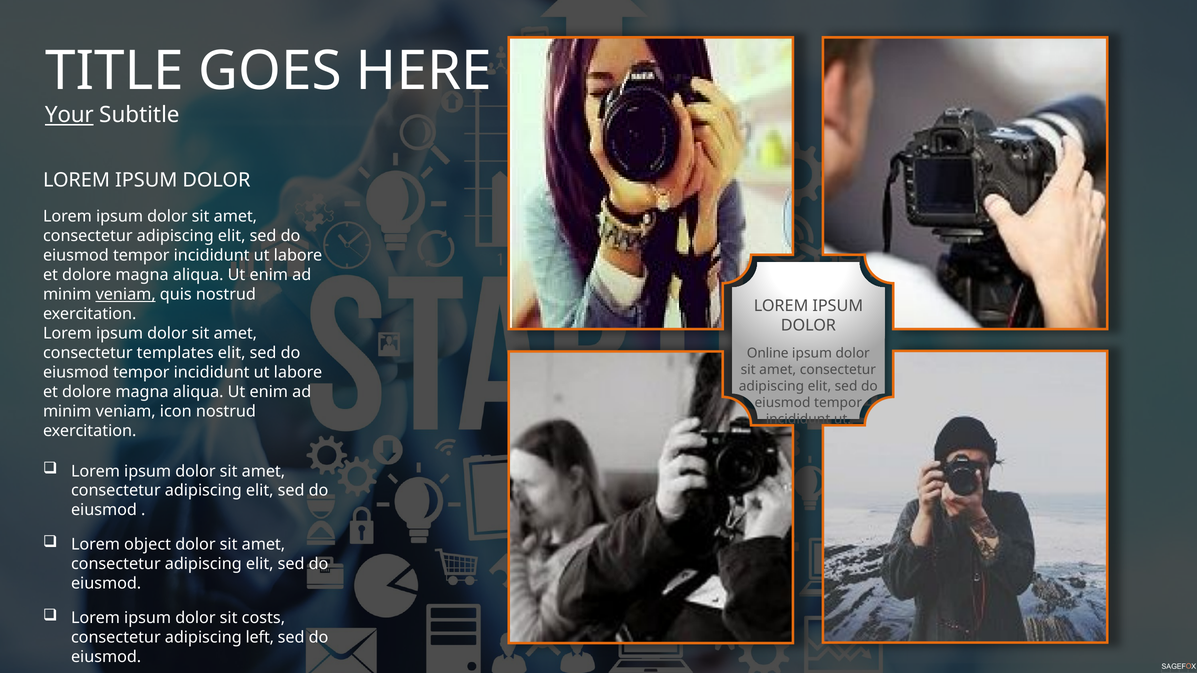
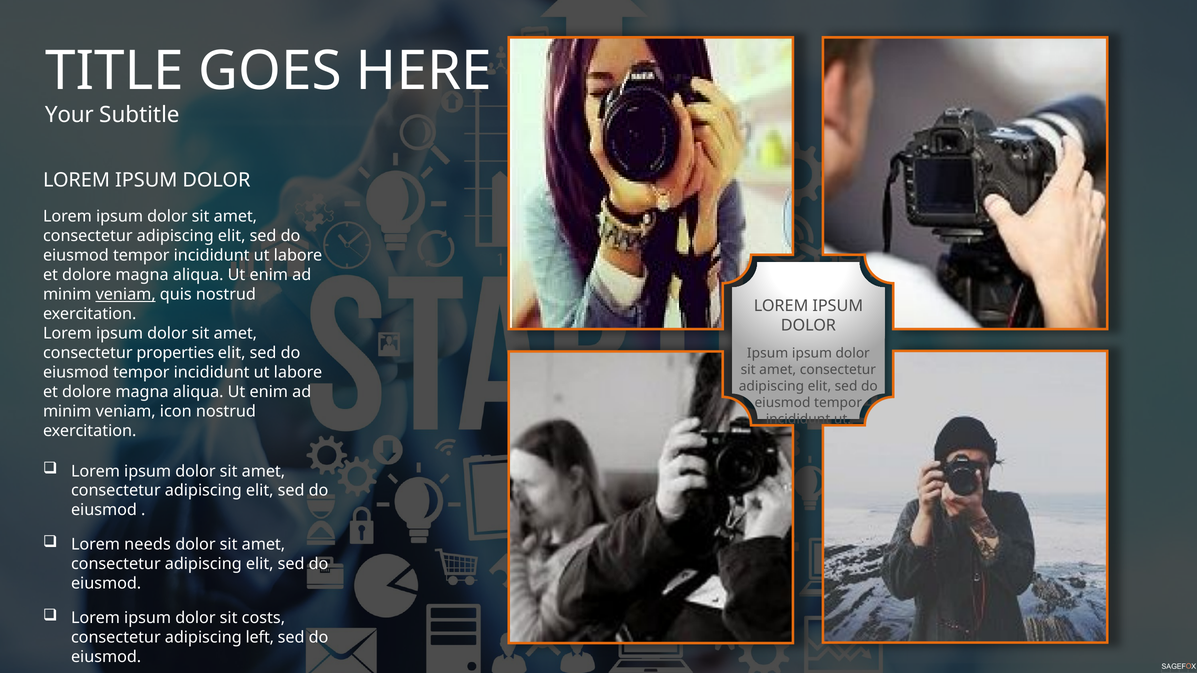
Your underline: present -> none (69, 115)
templates: templates -> properties (175, 353)
Online: Online -> Ipsum (768, 354)
object: object -> needs (148, 545)
